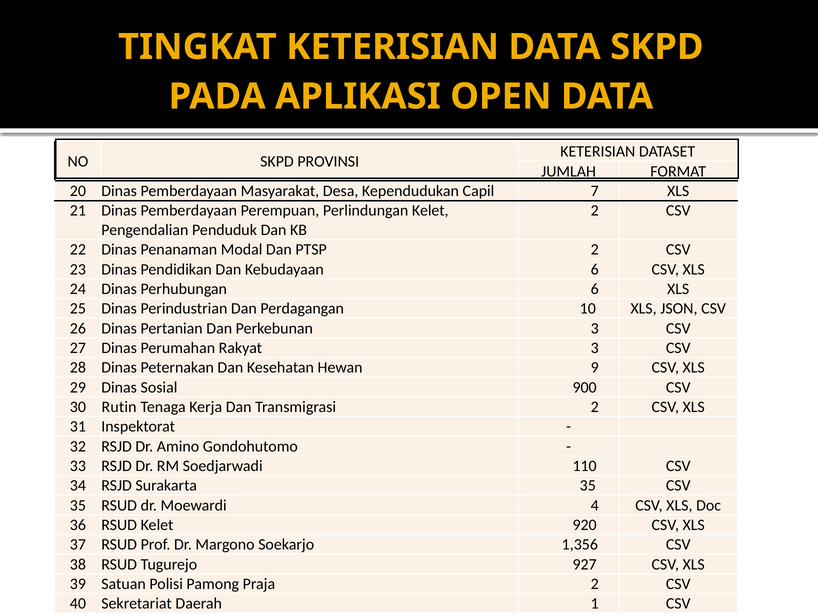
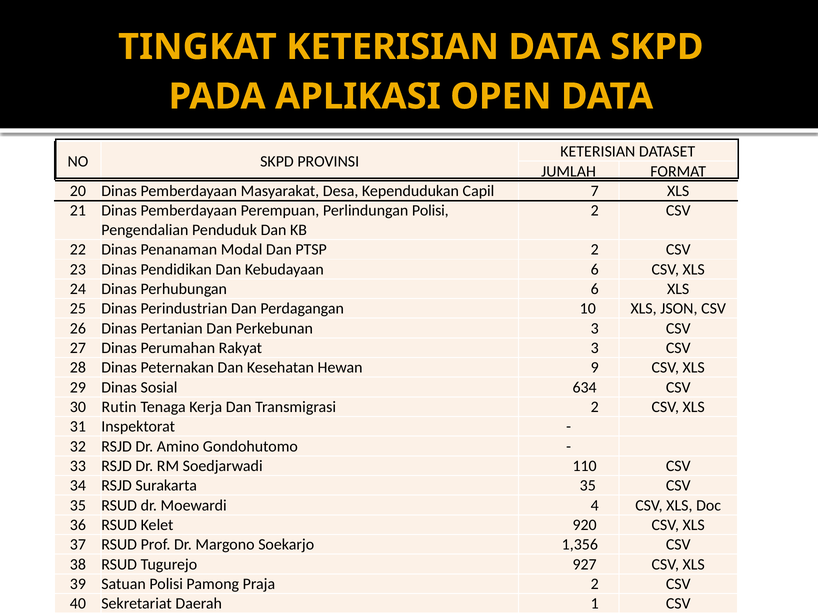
Perlindungan Kelet: Kelet -> Polisi (430, 211)
900: 900 -> 634 (585, 387)
